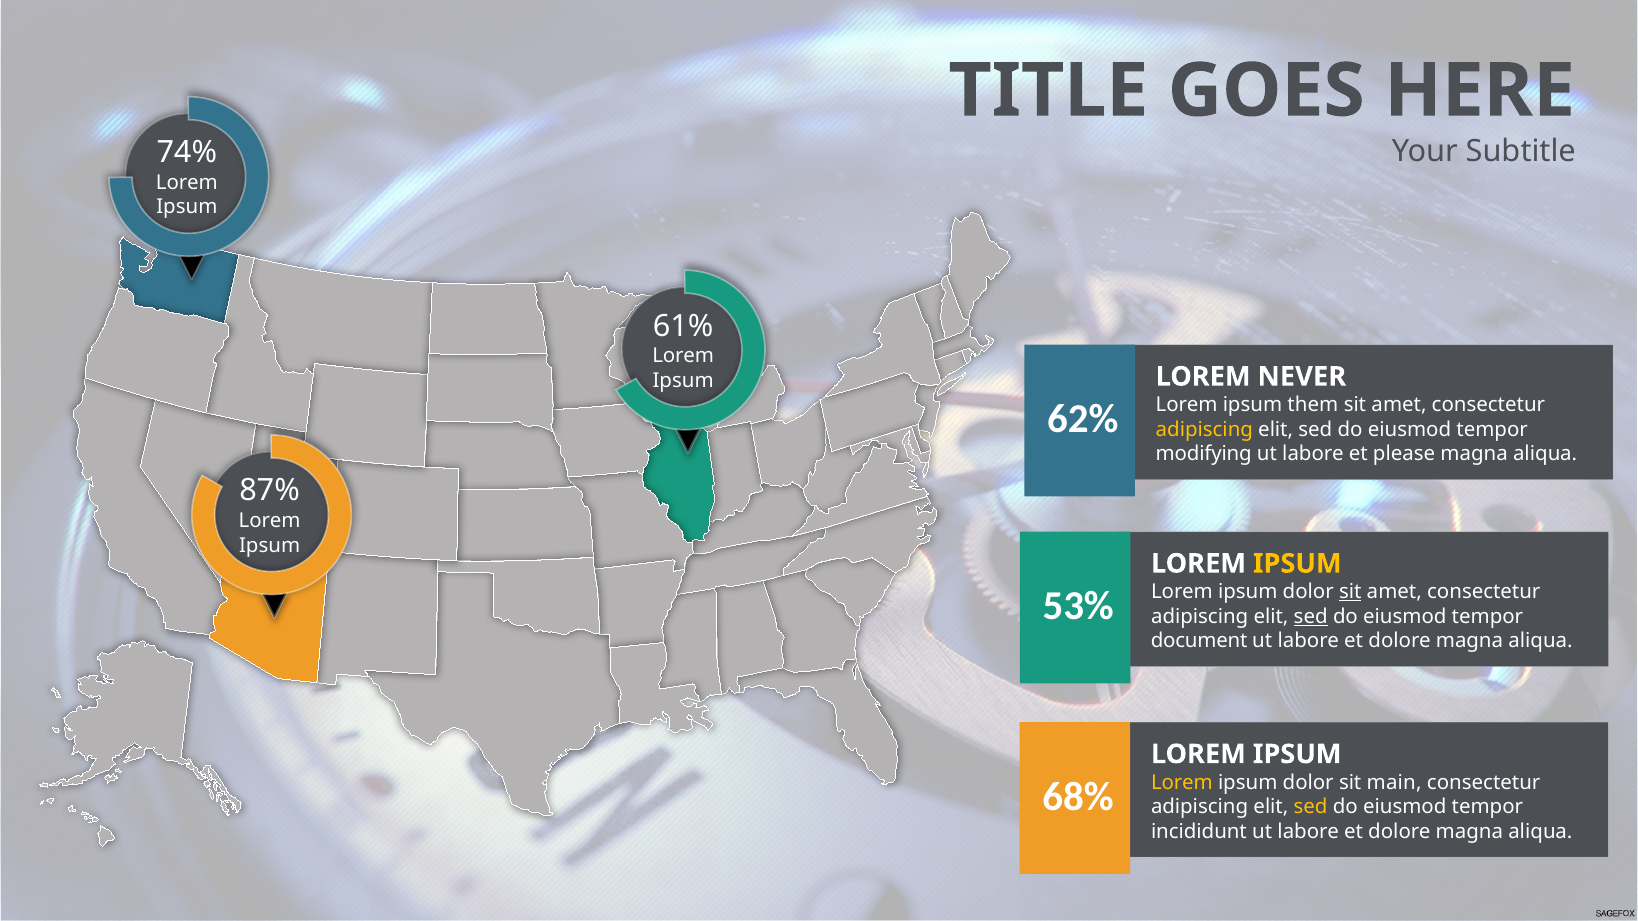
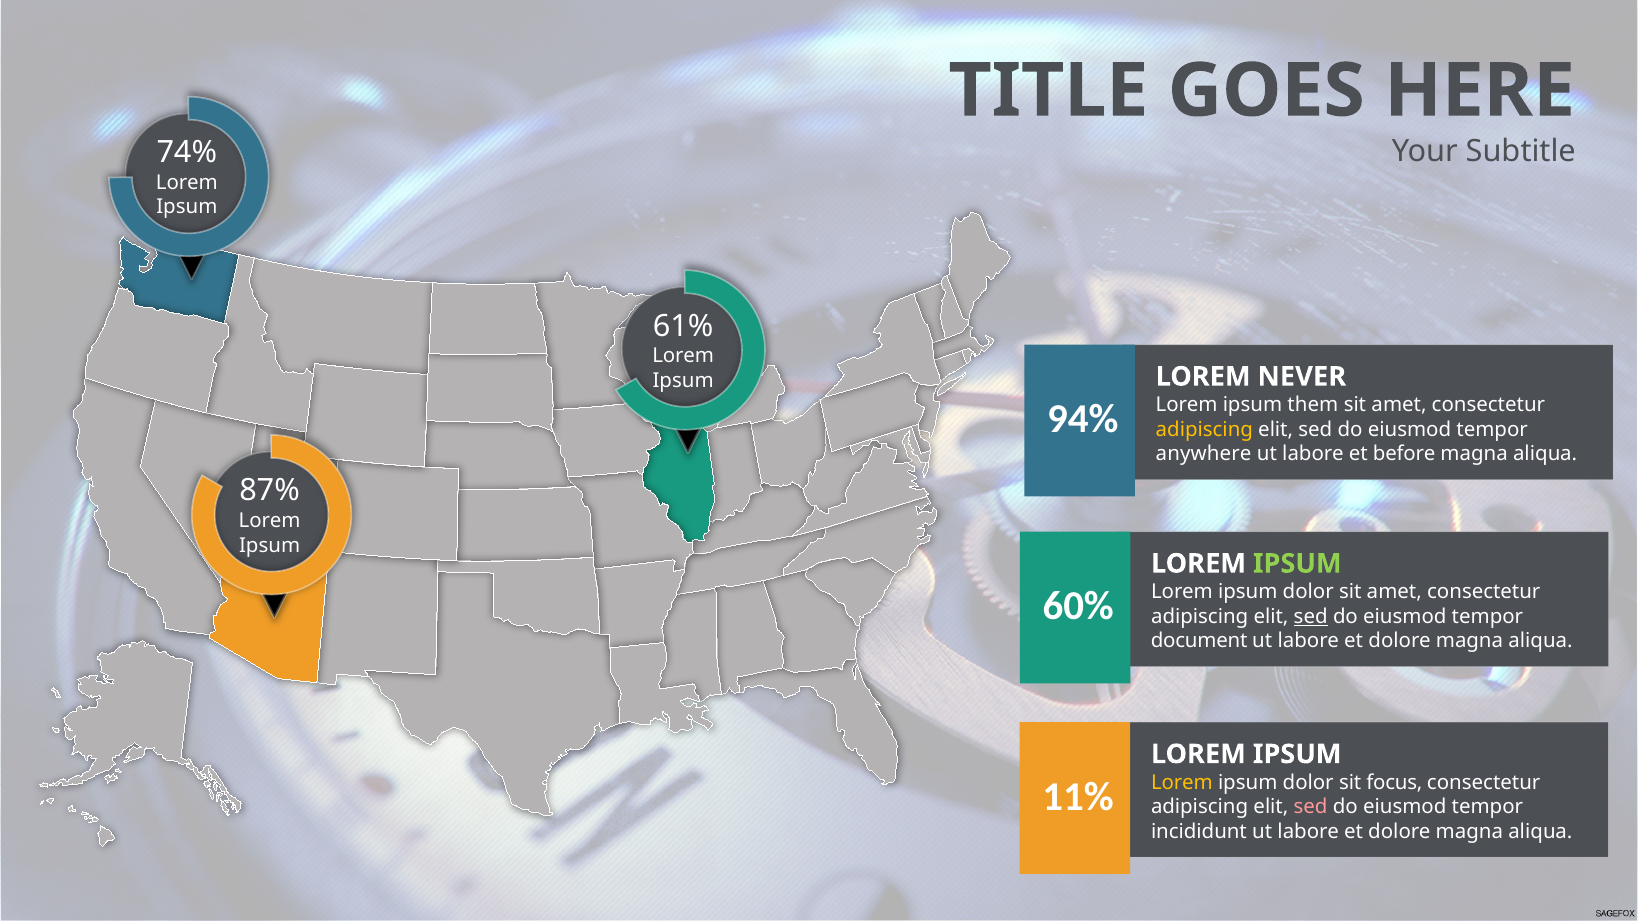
62%: 62% -> 94% (1083, 419)
modifying: modifying -> anywhere (1204, 454)
please: please -> before (1404, 454)
IPSUM colour: yellow -> light green (1297, 564)
sit underline: present -> none (1350, 592)
53%: 53% -> 60% (1078, 606)
main: main -> focus (1394, 783)
68%: 68% -> 11% (1078, 797)
sed colour: yellow -> pink (1311, 807)
